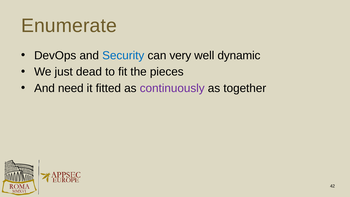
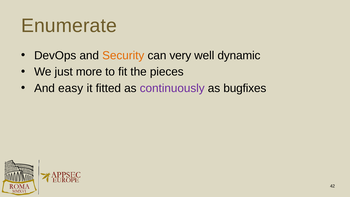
Security colour: blue -> orange (123, 56)
dead: dead -> more (89, 72)
need: need -> easy (71, 88)
together: together -> bugfixes (245, 88)
